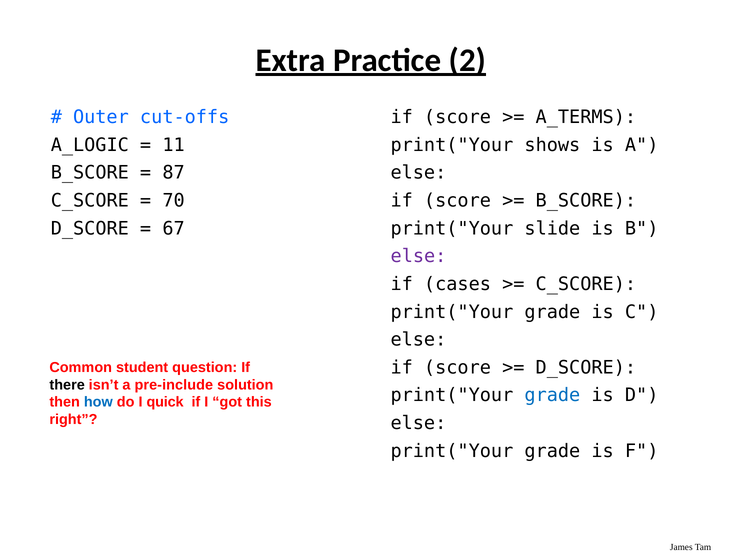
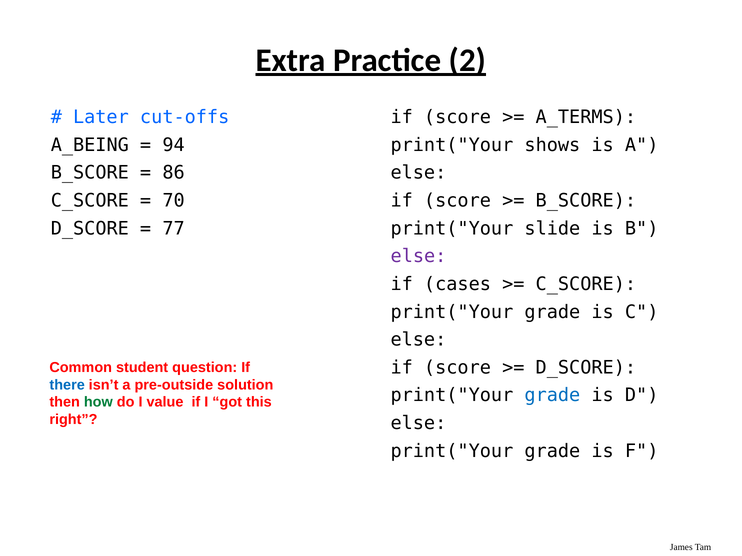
Outer: Outer -> Later (101, 117)
A_LOGIC: A_LOGIC -> A_BEING (90, 145)
11: 11 -> 94 (174, 145)
87: 87 -> 86 (174, 173)
67: 67 -> 77 (174, 229)
there colour: black -> blue (67, 385)
pre-include: pre-include -> pre-outside (174, 385)
how colour: blue -> green (98, 403)
quick: quick -> value (165, 403)
